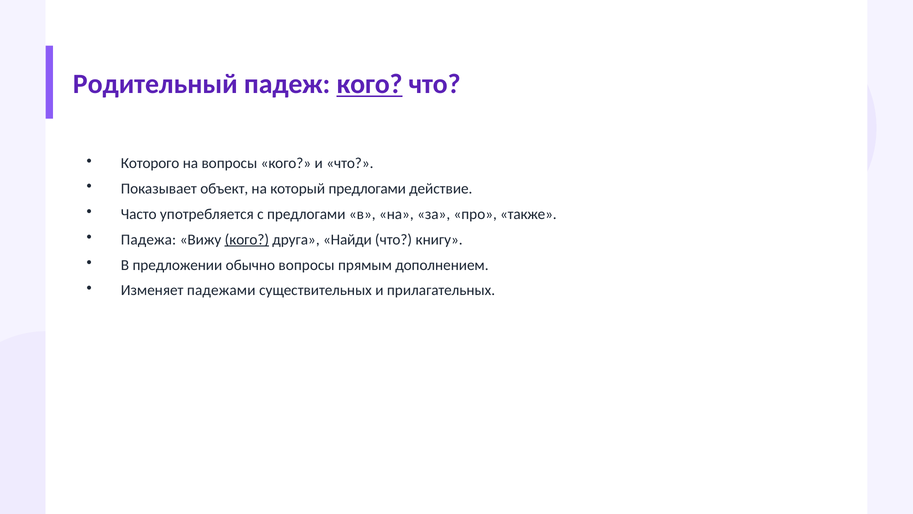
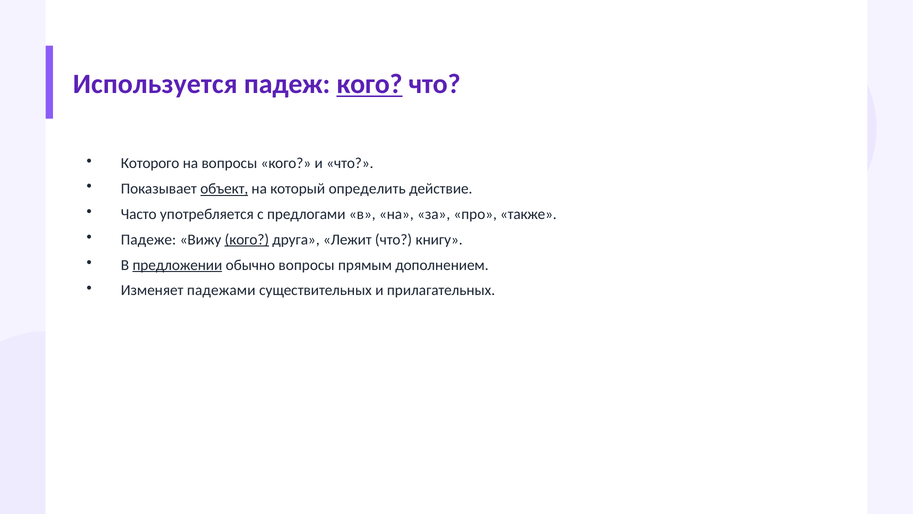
Родительный: Родительный -> Используется (155, 84)
объект underline: none -> present (224, 189)
который предлогами: предлогами -> определить (367, 189)
Падежа: Падежа -> Падеже (148, 239)
Найди: Найди -> Лежит (347, 239)
предложении underline: none -> present (177, 265)
